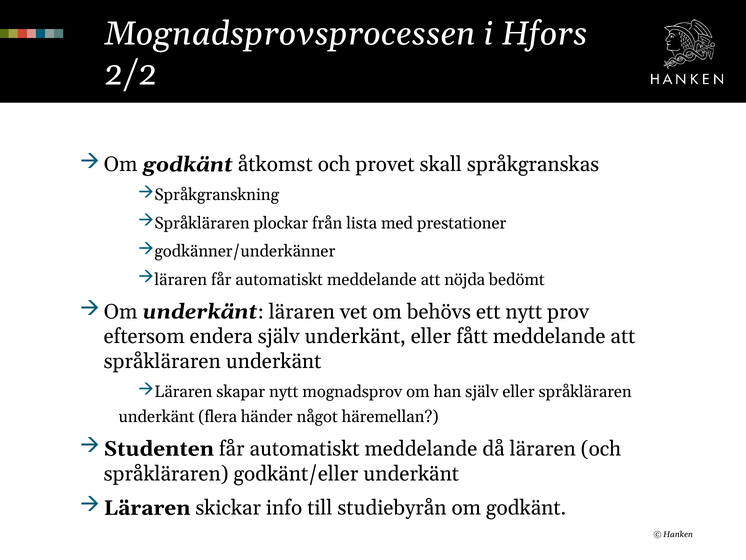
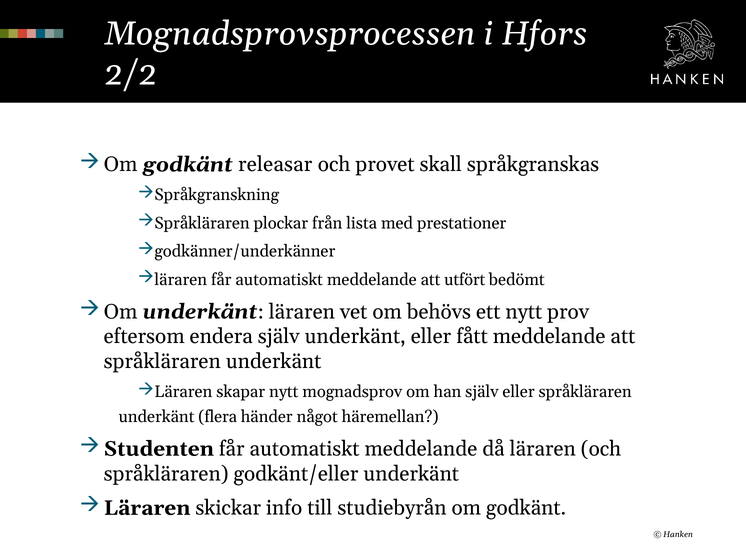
åtkomst: åtkomst -> releasar (275, 164)
nöjda: nöjda -> utfört (465, 279)
